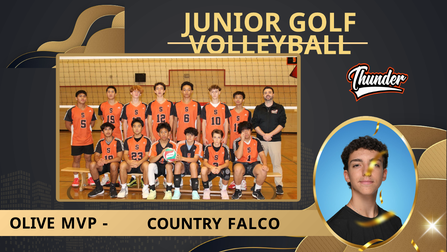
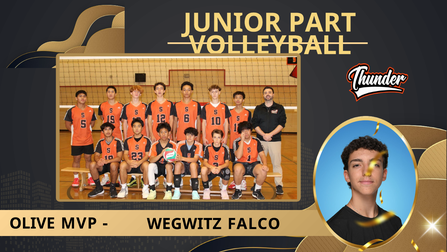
GOLF: GOLF -> PART (322, 23)
COUNTRY: COUNTRY -> WEGWITZ (184, 223)
